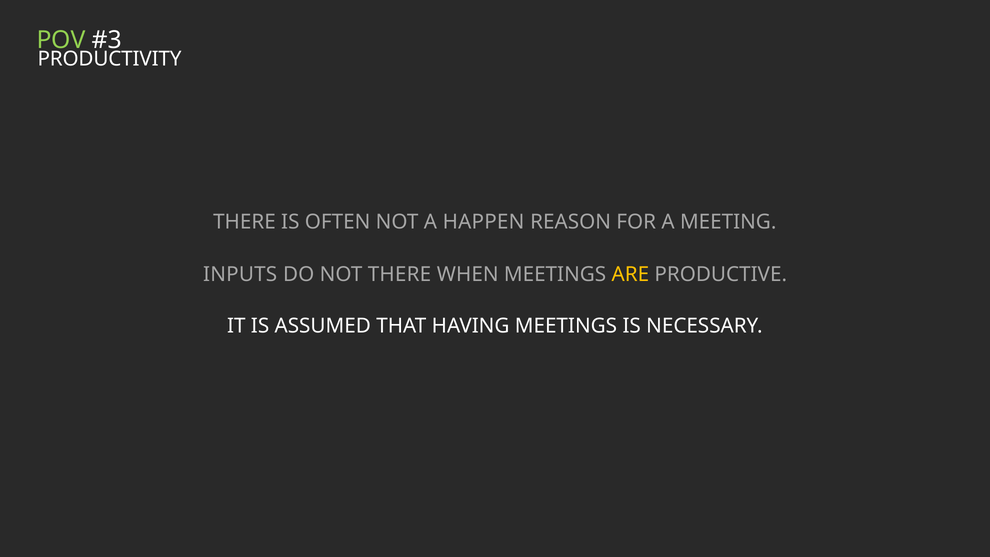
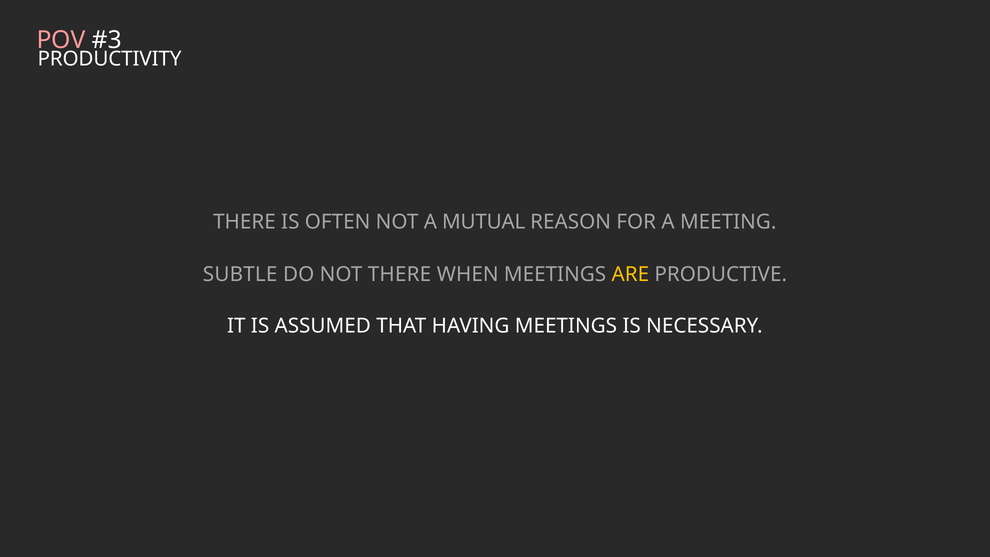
POV colour: light green -> pink (61, 40)
HAPPEN: HAPPEN -> MUTUAL (484, 222)
INPUTS: INPUTS -> SUBTLE (240, 275)
